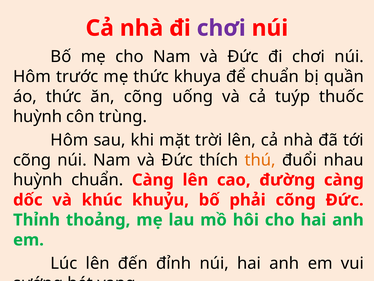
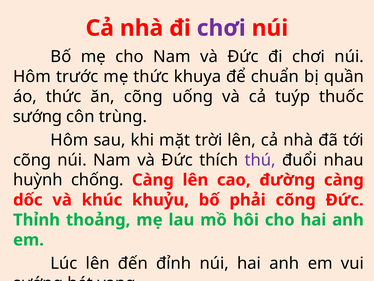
huỳnh: huỳnh -> sướng (38, 116)
thú colour: orange -> purple (260, 160)
huỳnh chuẩn: chuẩn -> chống (97, 180)
